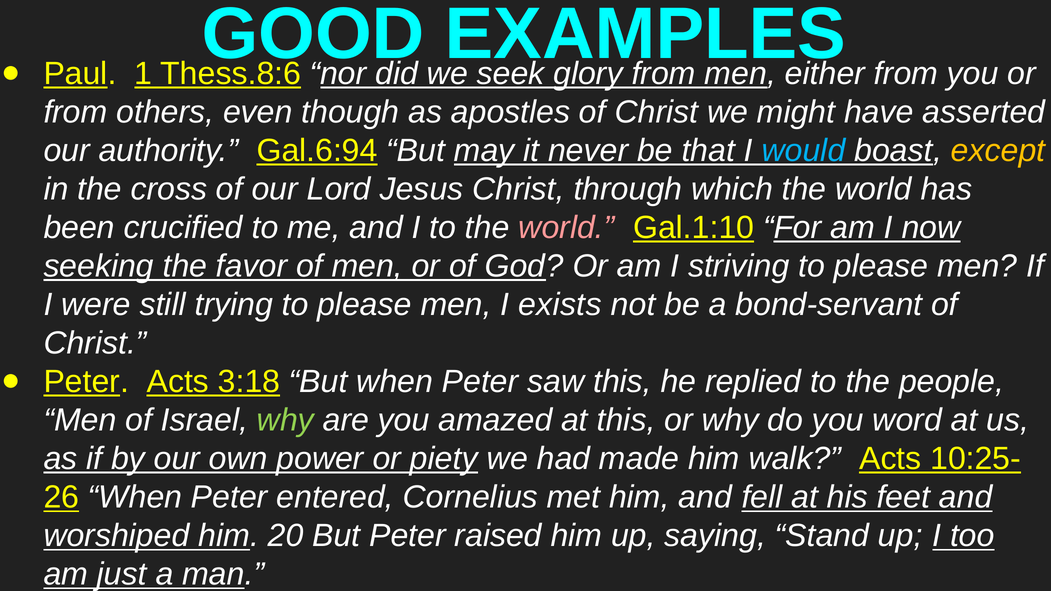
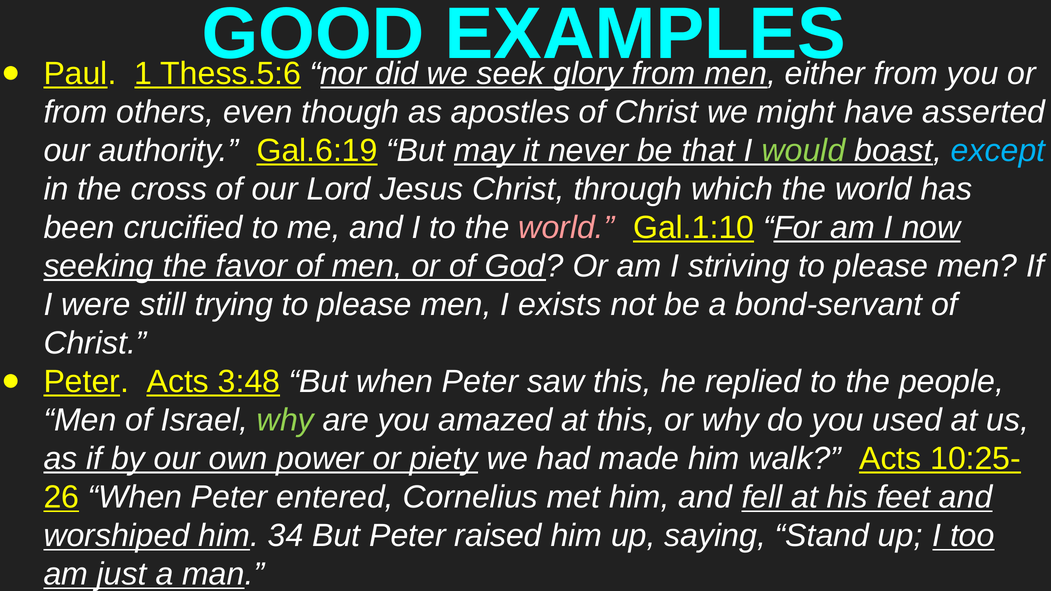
Thess.8:6: Thess.8:6 -> Thess.5:6 (231, 73)
Gal.6:94: Gal.6:94 -> Gal.6:19 (317, 150)
would colour: light blue -> light green (804, 150)
except colour: yellow -> light blue (998, 150)
3:18: 3:18 -> 3:48 (249, 382)
word: word -> used (907, 420)
20: 20 -> 34 (286, 536)
